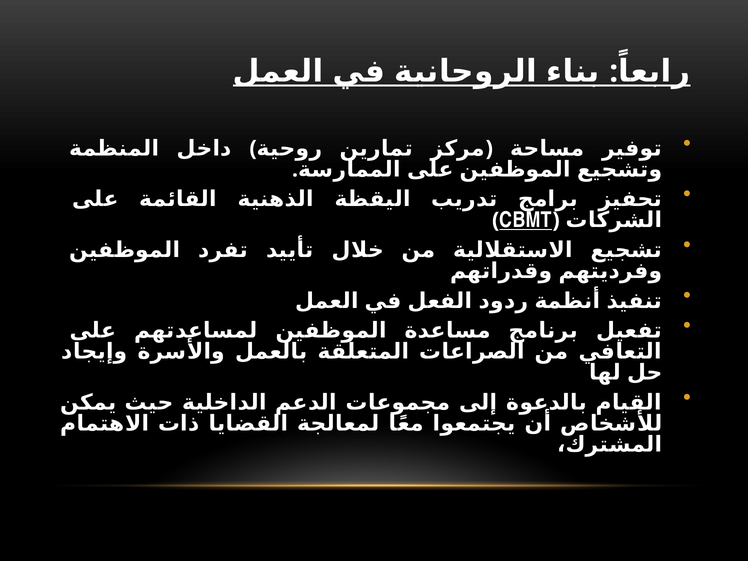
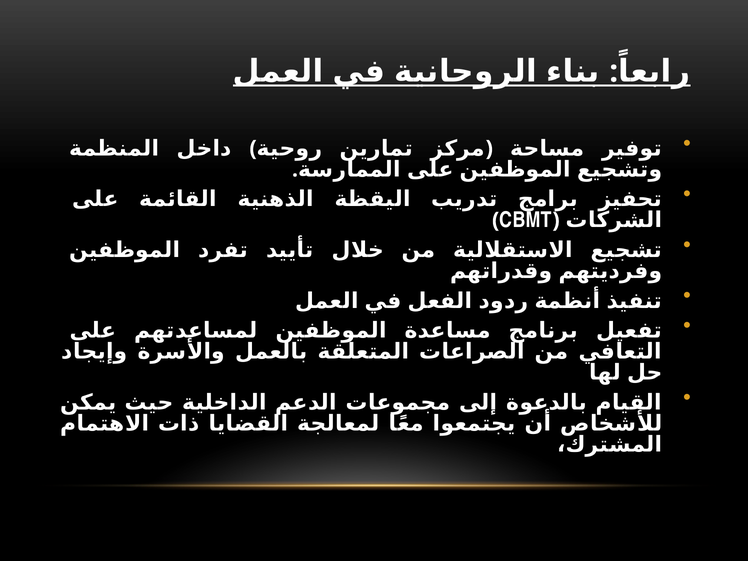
CBMT underline: present -> none (526, 220)
